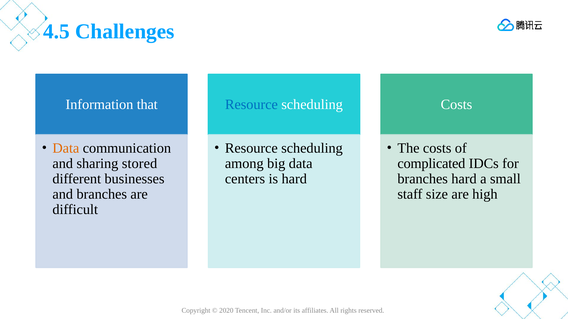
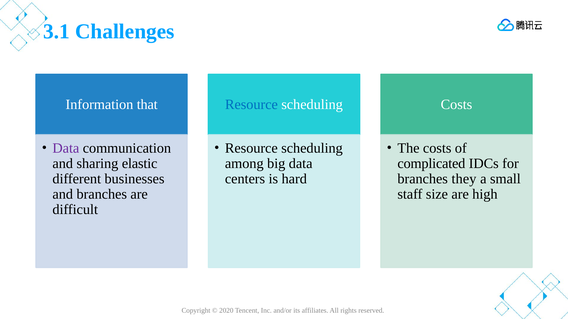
4.5: 4.5 -> 3.1 (57, 32)
Data colour: orange -> purple (66, 149)
stored: stored -> elastic (140, 164)
branches hard: hard -> they (464, 179)
